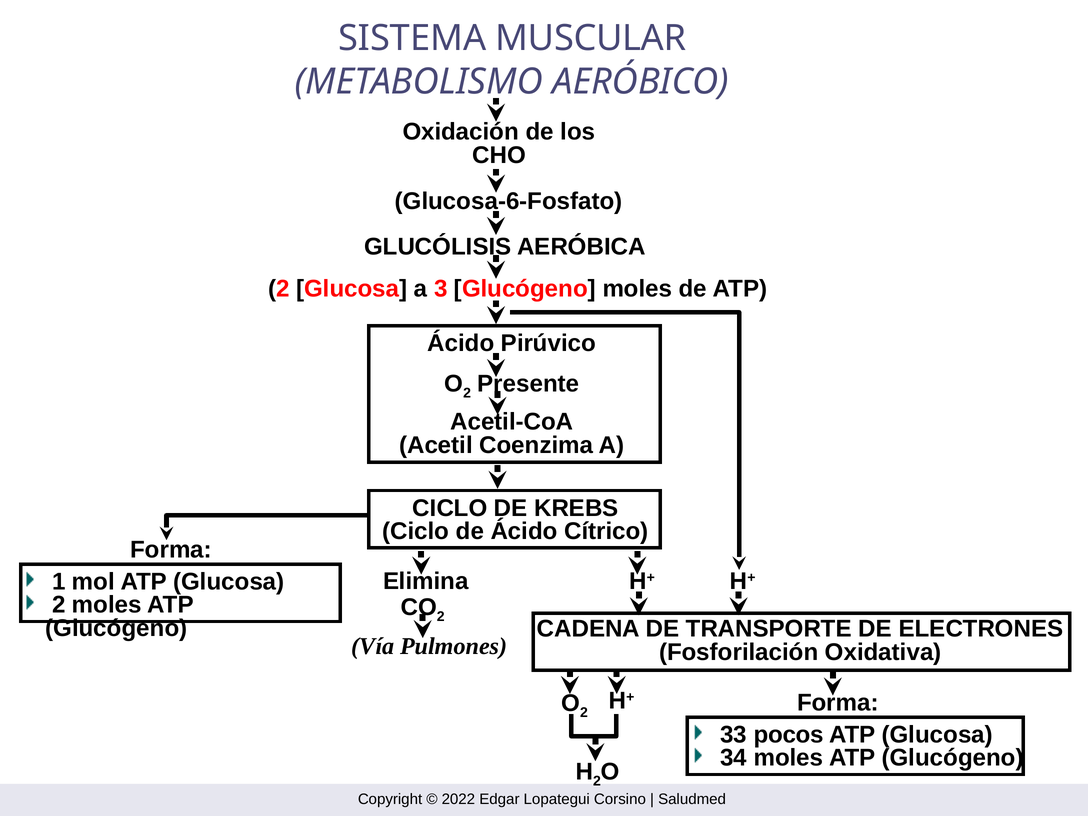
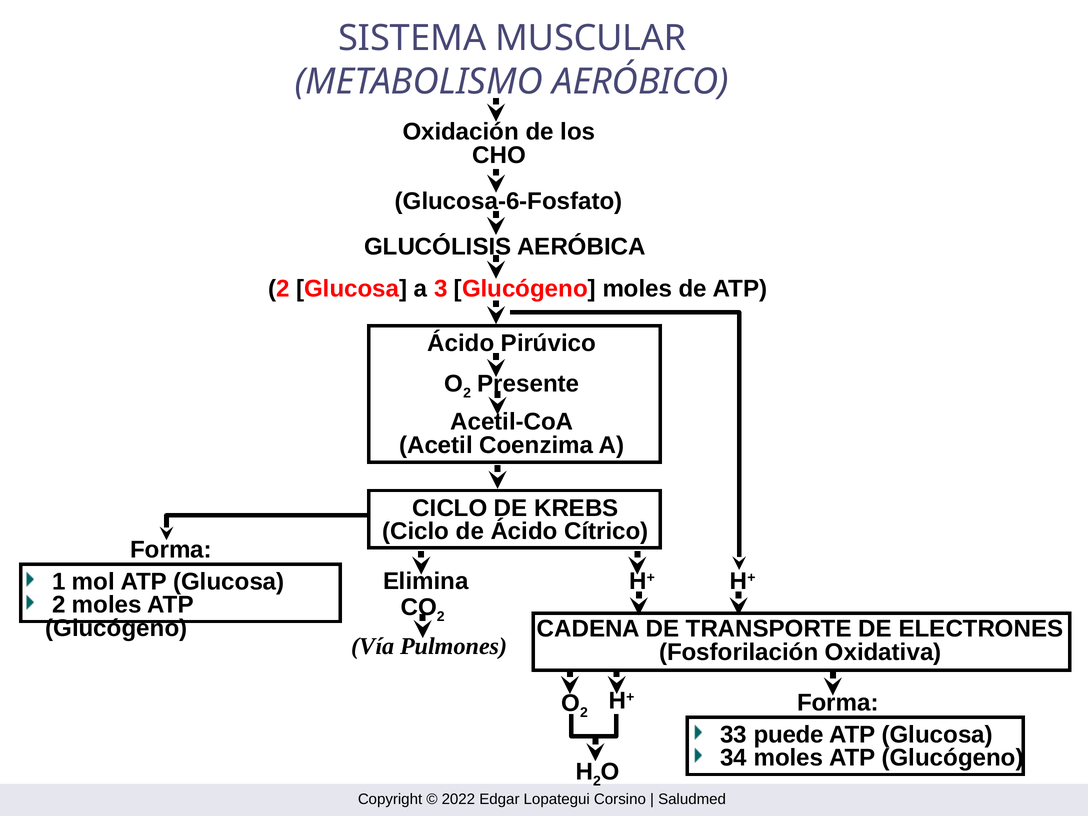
pocos: pocos -> puede (789, 735)
